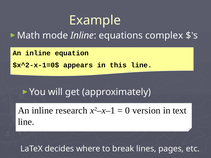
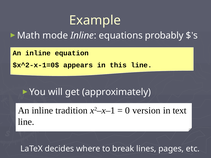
complex: complex -> probably (164, 35)
research: research -> tradition (72, 111)
